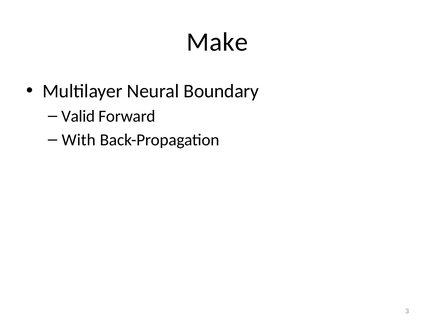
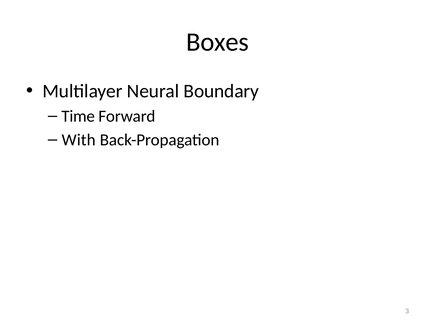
Make: Make -> Boxes (218, 42)
Valid: Valid -> Time (78, 116)
